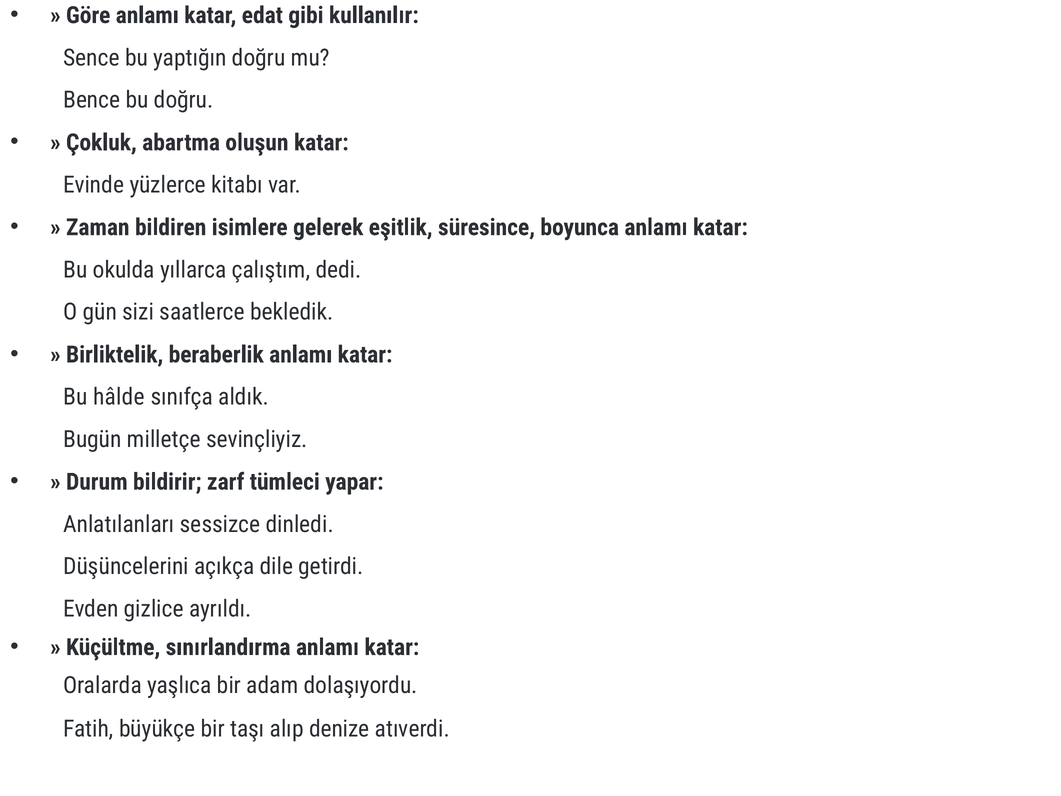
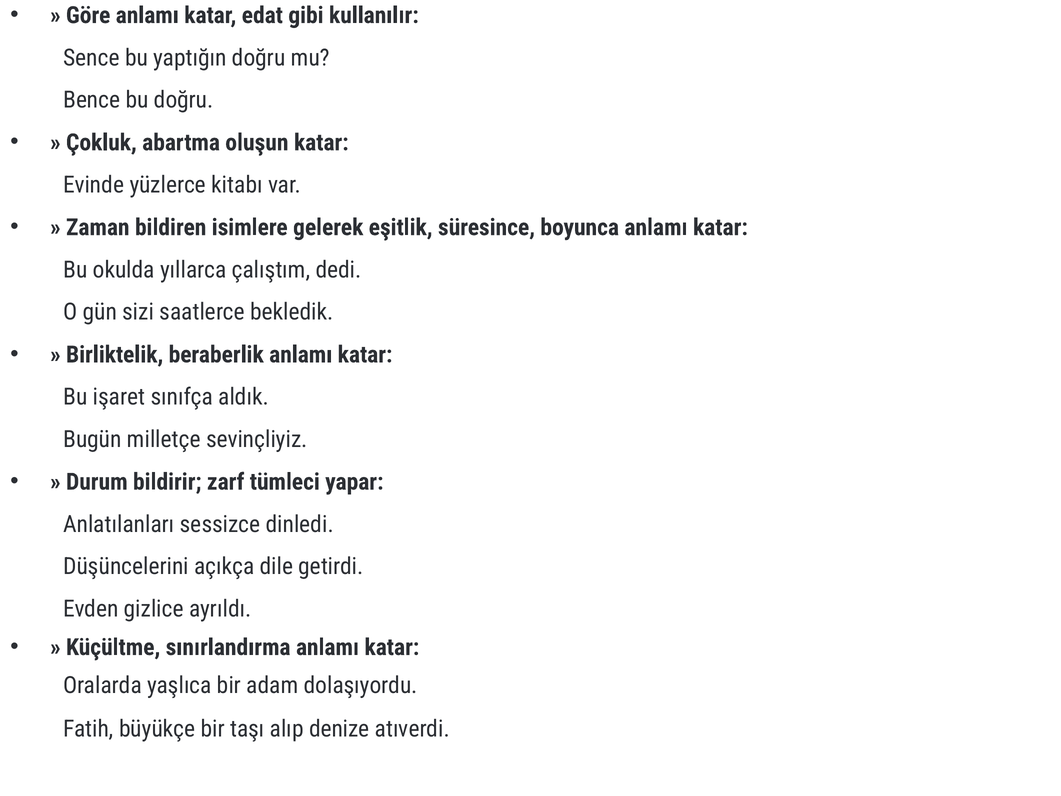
hâlde: hâlde -> işaret (119, 397)
